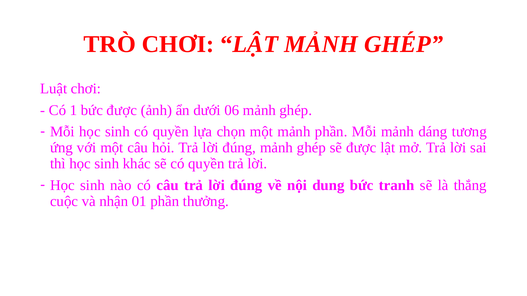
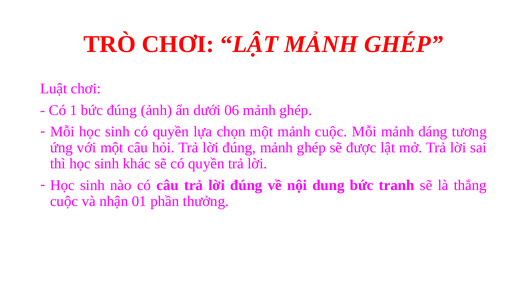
bức được: được -> đúng (122, 110)
mảnh phần: phần -> cuộc (331, 132)
